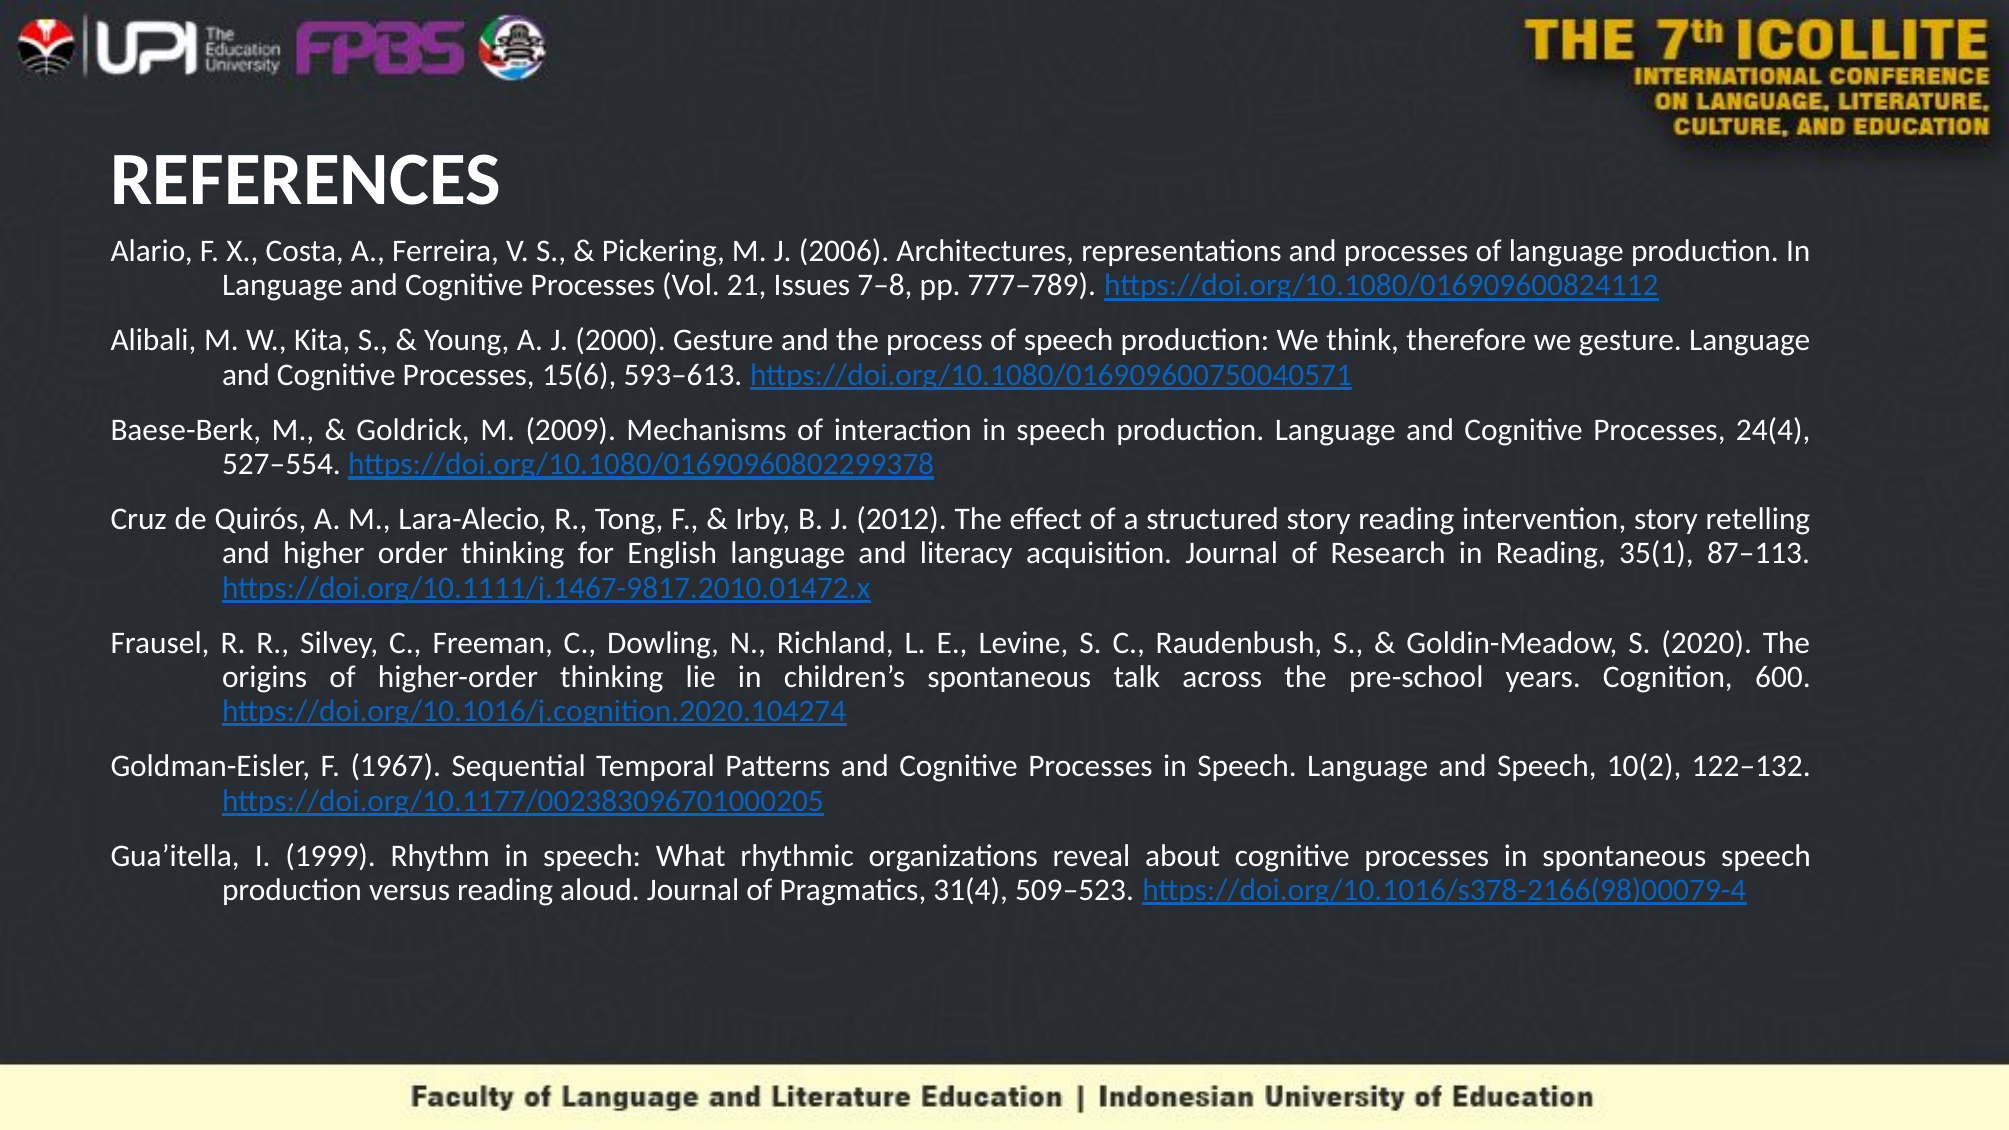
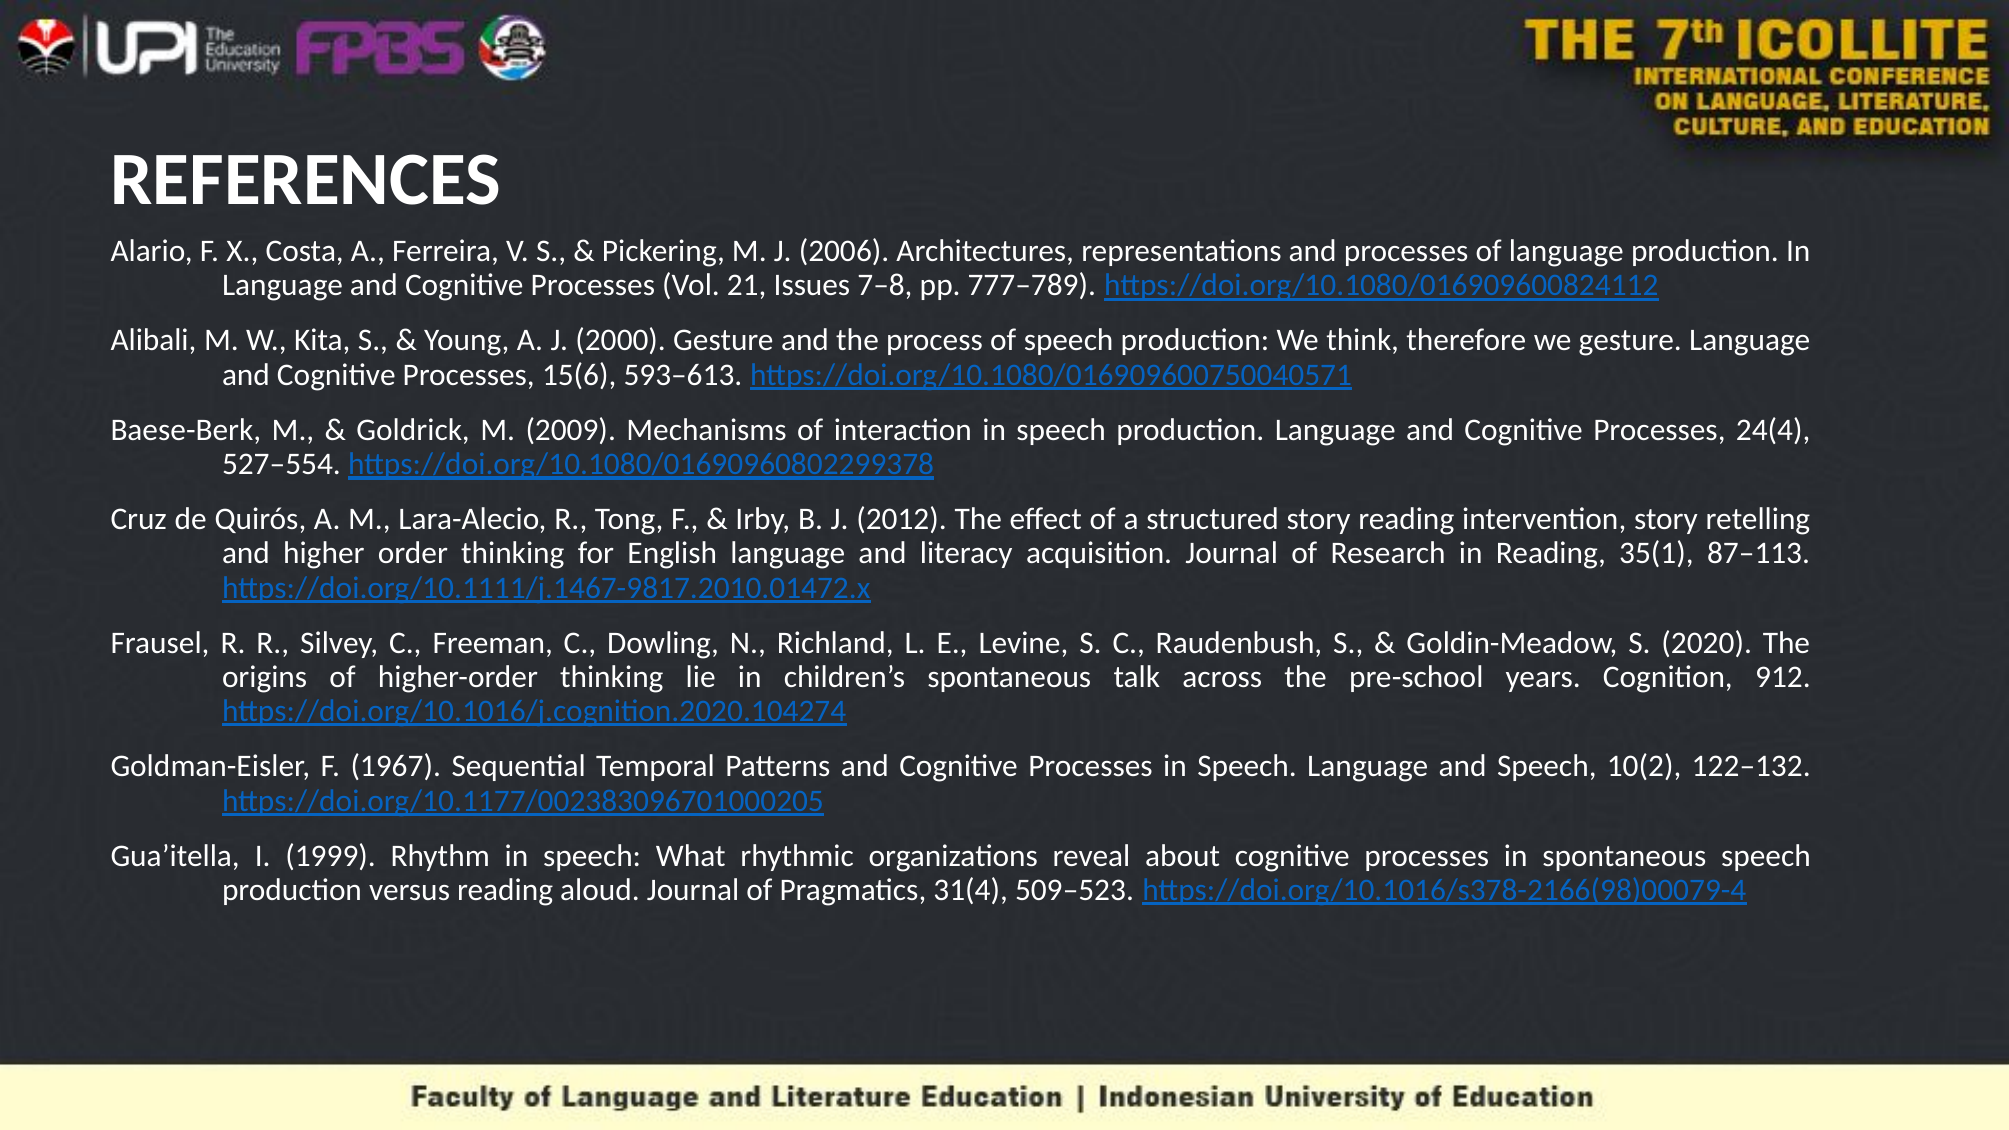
600: 600 -> 912 (1783, 677)
